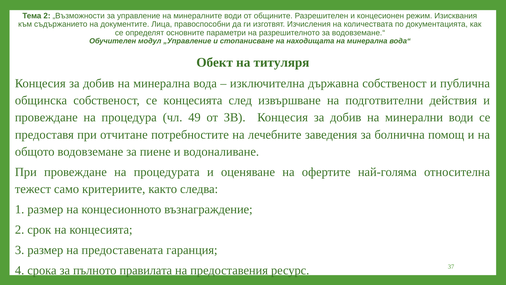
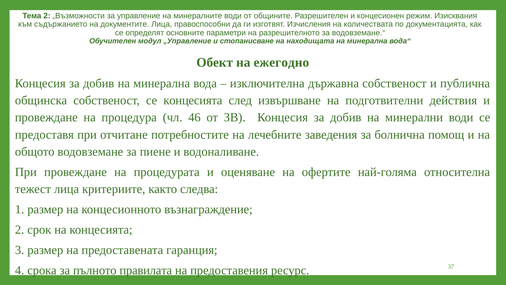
титуляря: титуляря -> ежегодно (281, 63)
49: 49 -> 46 (194, 117)
тежест само: само -> лица (67, 189)
